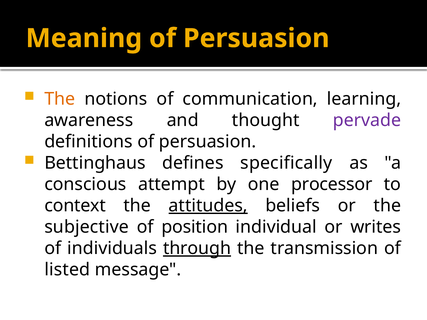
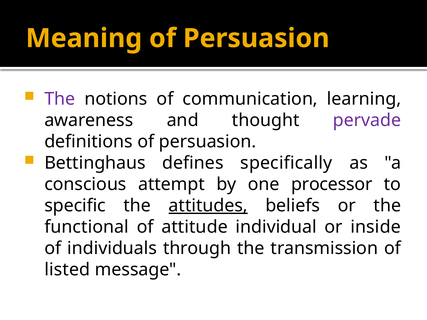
The colour: orange -> purple (60, 99)
context: context -> specific (75, 206)
subjective: subjective -> functional (87, 227)
position: position -> attitude (195, 227)
writes: writes -> inside (376, 227)
through underline: present -> none (197, 249)
